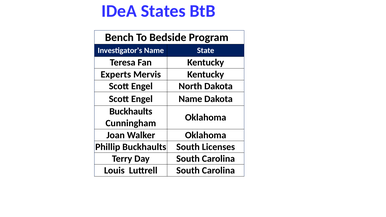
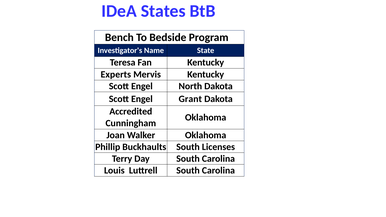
Engel Name: Name -> Grant (190, 99)
Buckhaults: Buckhaults -> Accredited (131, 112)
